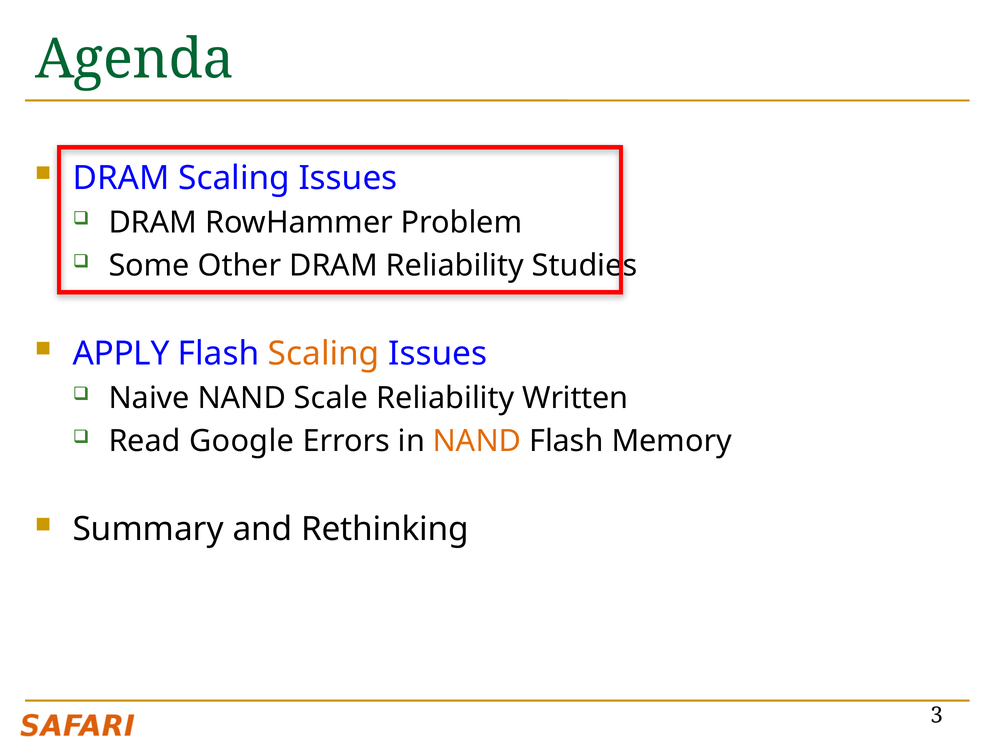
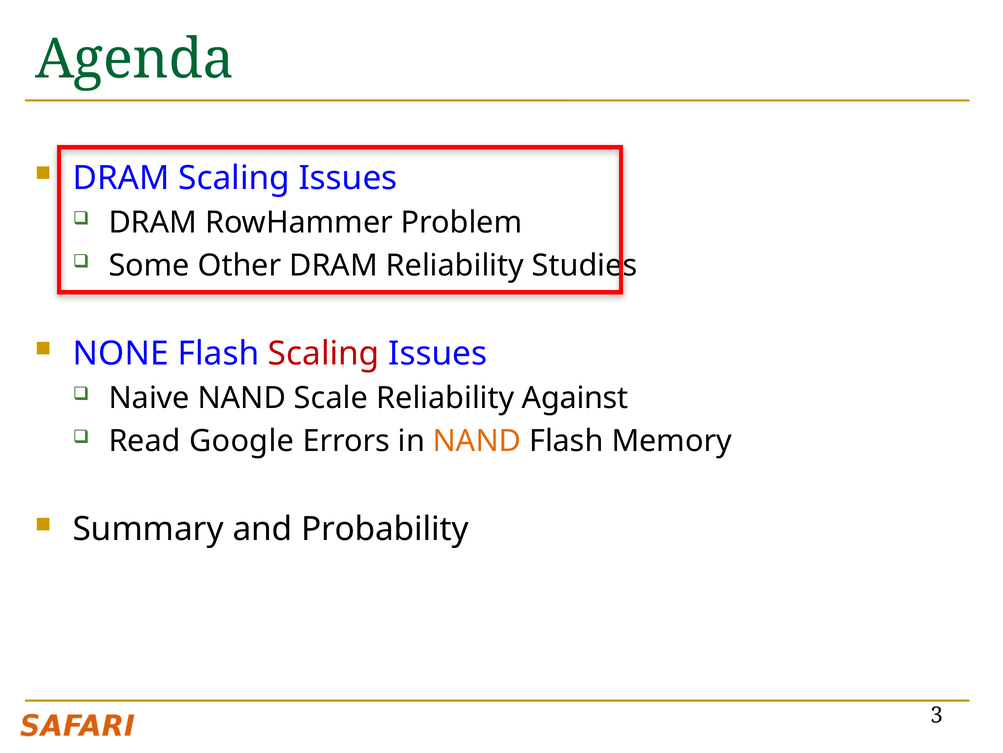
APPLY: APPLY -> NONE (121, 353)
Scaling colour: orange -> red (324, 353)
Written: Written -> Against (575, 398)
Rethinking: Rethinking -> Probability (385, 529)
